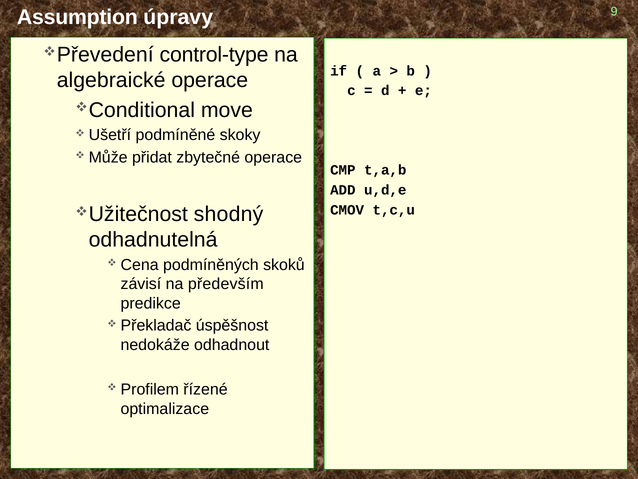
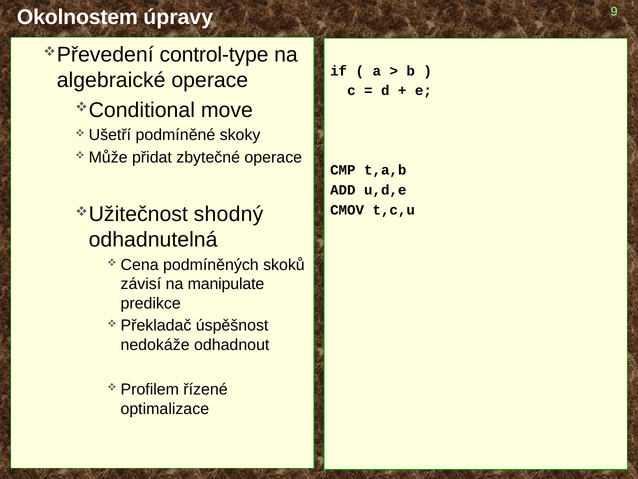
Assumption: Assumption -> Okolnostem (77, 17)
především: především -> manipulate (226, 284)
